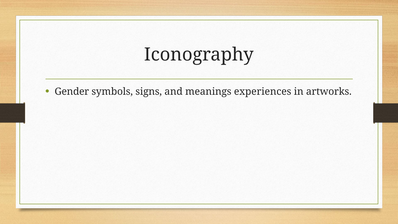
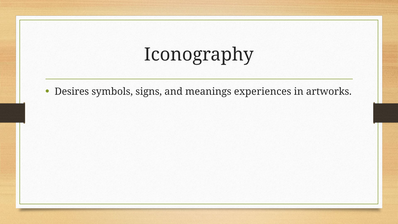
Gender: Gender -> Desires (72, 92)
